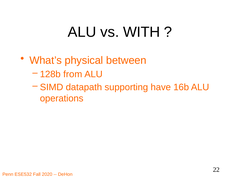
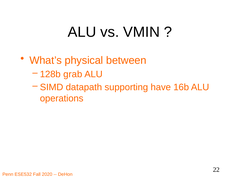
WITH: WITH -> VMIN (141, 32)
from: from -> grab (73, 74)
